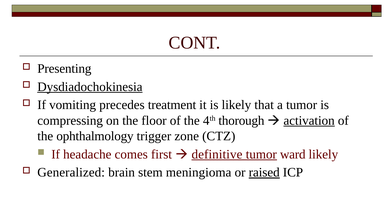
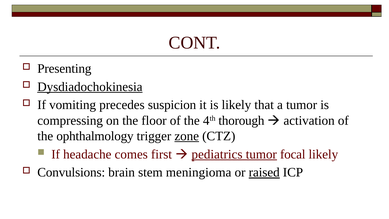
treatment: treatment -> suspicion (172, 105)
activation underline: present -> none (309, 120)
zone underline: none -> present (187, 136)
definitive: definitive -> pediatrics (217, 154)
ward: ward -> focal (293, 154)
Generalized: Generalized -> Convulsions (71, 172)
